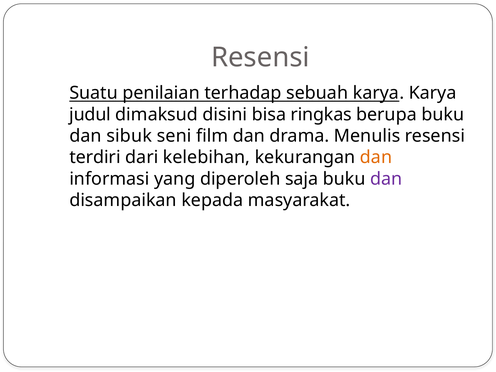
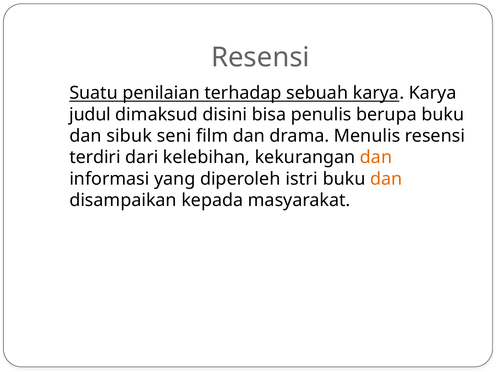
ringkas: ringkas -> penulis (321, 114)
saja: saja -> istri (302, 179)
dan colour: purple -> orange (386, 179)
